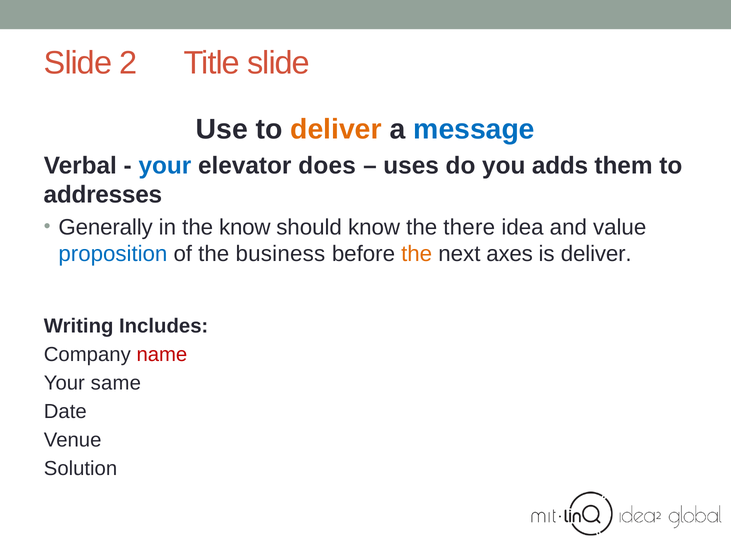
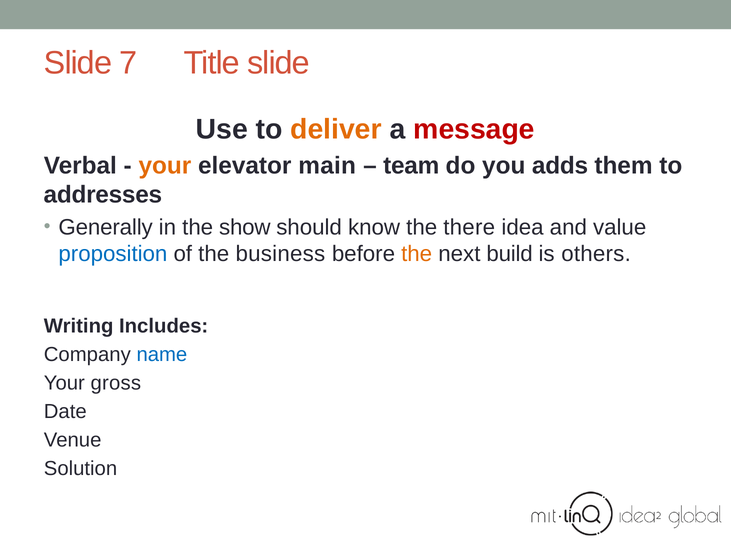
2: 2 -> 7 (128, 63)
message colour: blue -> red (474, 130)
your colour: blue -> orange (165, 166)
does: does -> main (327, 166)
uses: uses -> team (411, 166)
the know: know -> show (245, 227)
axes: axes -> build (510, 254)
is deliver: deliver -> others (596, 254)
name colour: red -> blue (162, 355)
same: same -> gross (116, 383)
